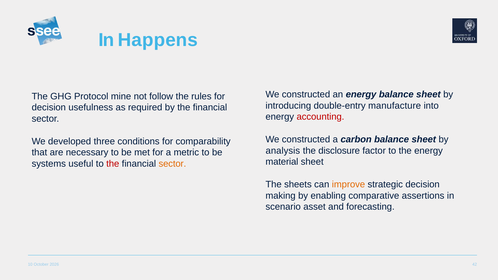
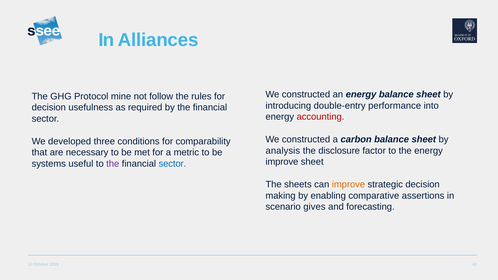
Happens: Happens -> Alliances (158, 40)
manufacture: manufacture -> performance (395, 106)
material: material -> improve (282, 162)
the colour: red -> purple (113, 164)
sector colour: orange -> blue (172, 164)
asset: asset -> gives (314, 207)
